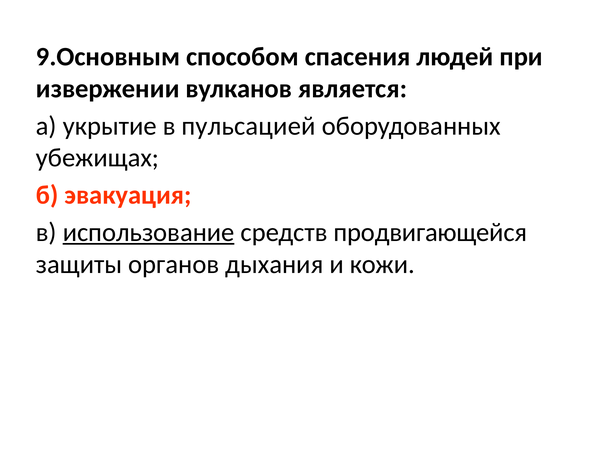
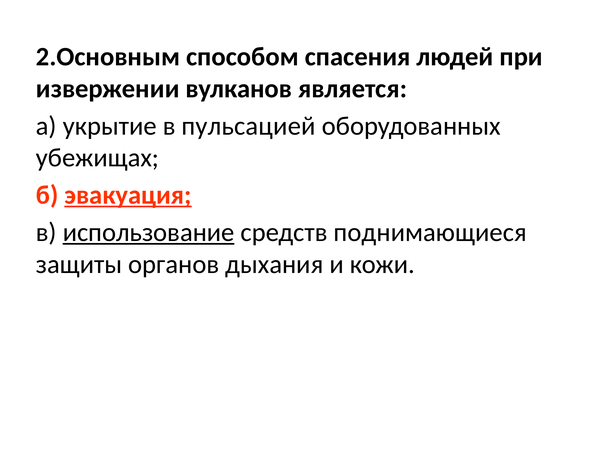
9.Основным: 9.Основным -> 2.Основным (108, 57)
эвакуация underline: none -> present (128, 195)
продвигающейся: продвигающейся -> поднимающиеся (430, 233)
